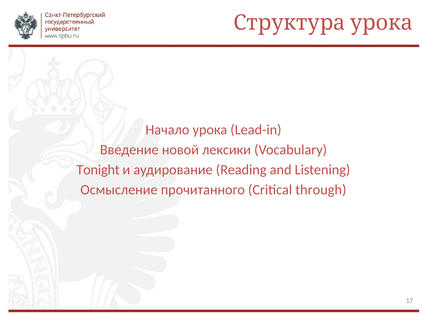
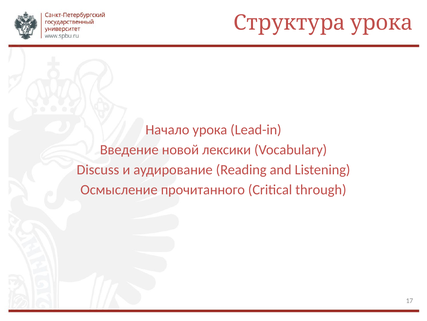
Tonight: Tonight -> Discuss (98, 169)
